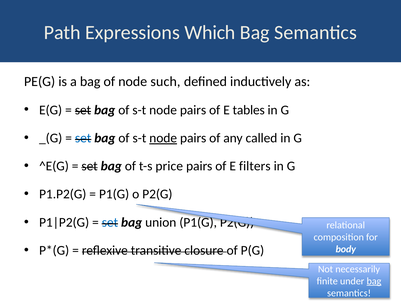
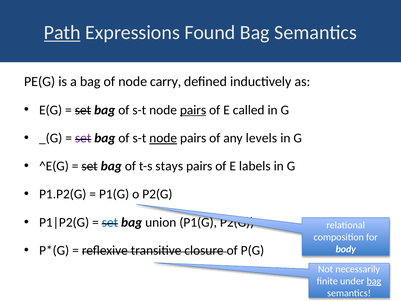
Path underline: none -> present (62, 32)
Which: Which -> Found (210, 32)
such: such -> carry (166, 82)
pairs underline: none -> present (193, 110)
tables: tables -> called (249, 110)
set colour: blue -> purple (83, 138)
called: called -> levels (261, 138)
price: price -> stays (169, 166)
filters: filters -> labels (255, 166)
